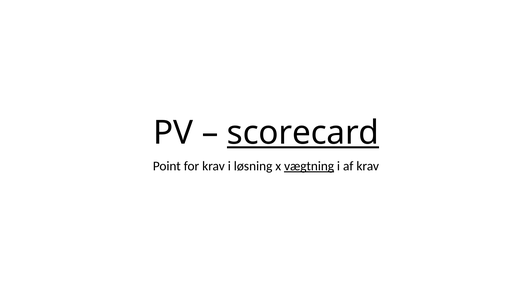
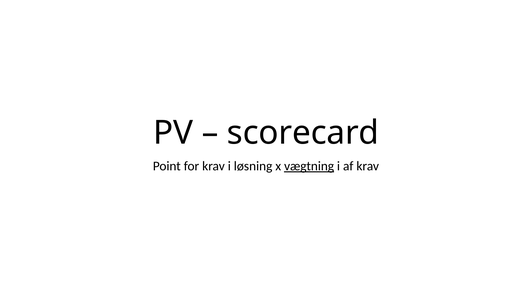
scorecard underline: present -> none (303, 133)
